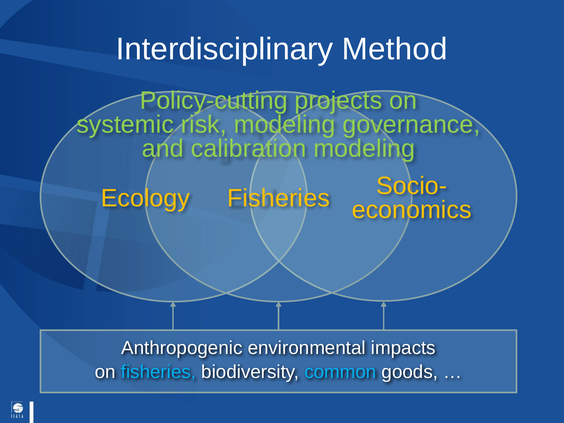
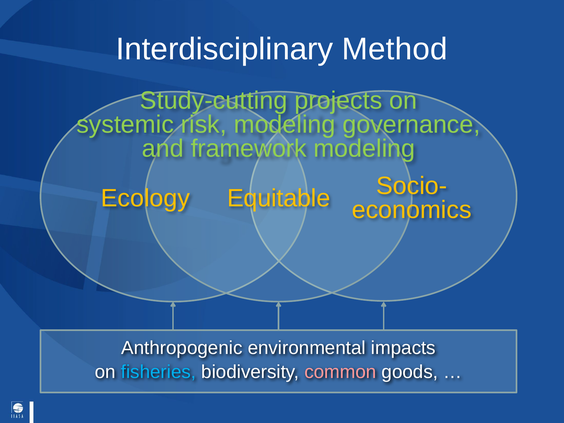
Policy-cutting: Policy-cutting -> Study-cutting (214, 100)
calibration: calibration -> framework (249, 149)
Fisheries: Fisheries -> Equitable (279, 198)
common colour: light blue -> pink (340, 372)
